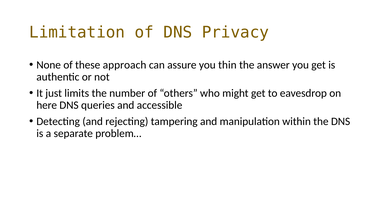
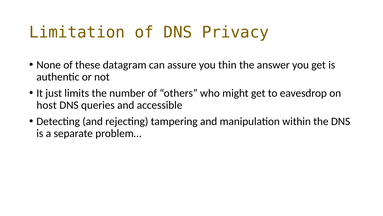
approach: approach -> datagram (125, 65)
here: here -> host (47, 105)
